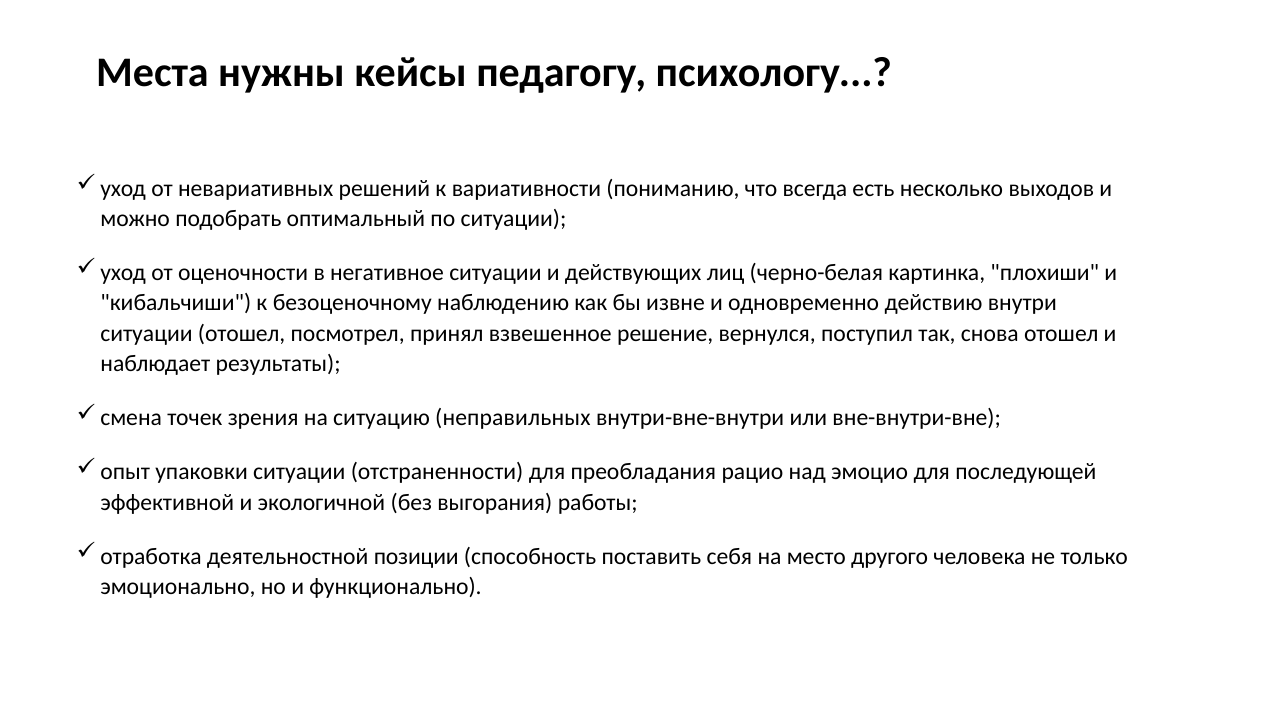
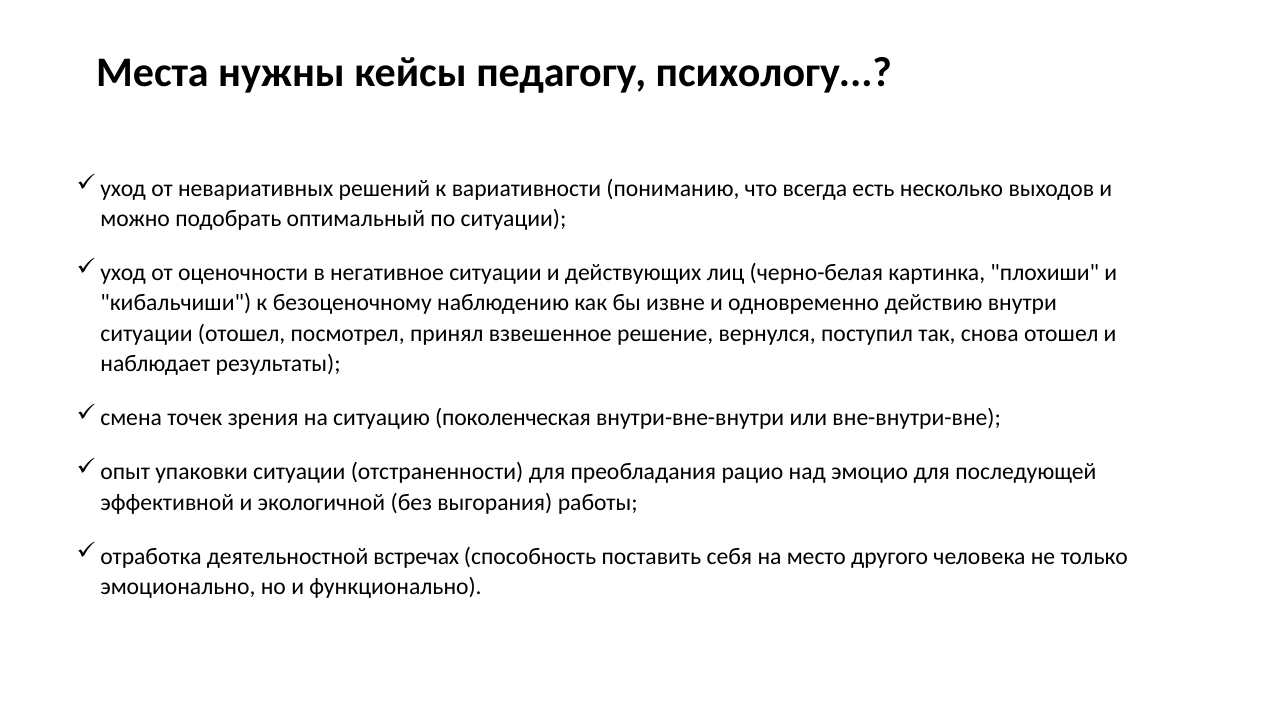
неправильных: неправильных -> поколенческая (513, 418)
позиции: позиции -> встречах (416, 556)
